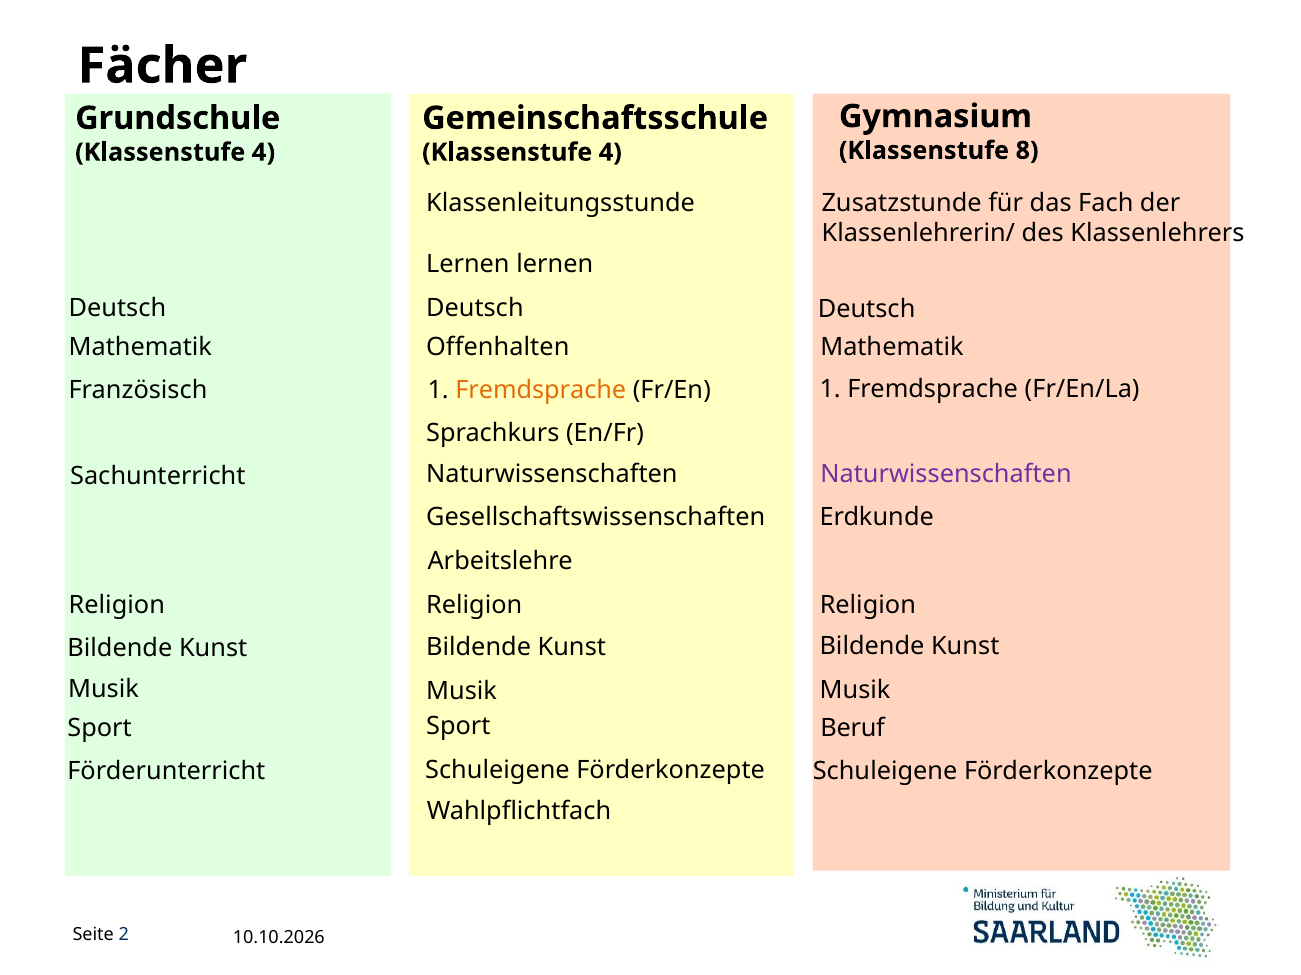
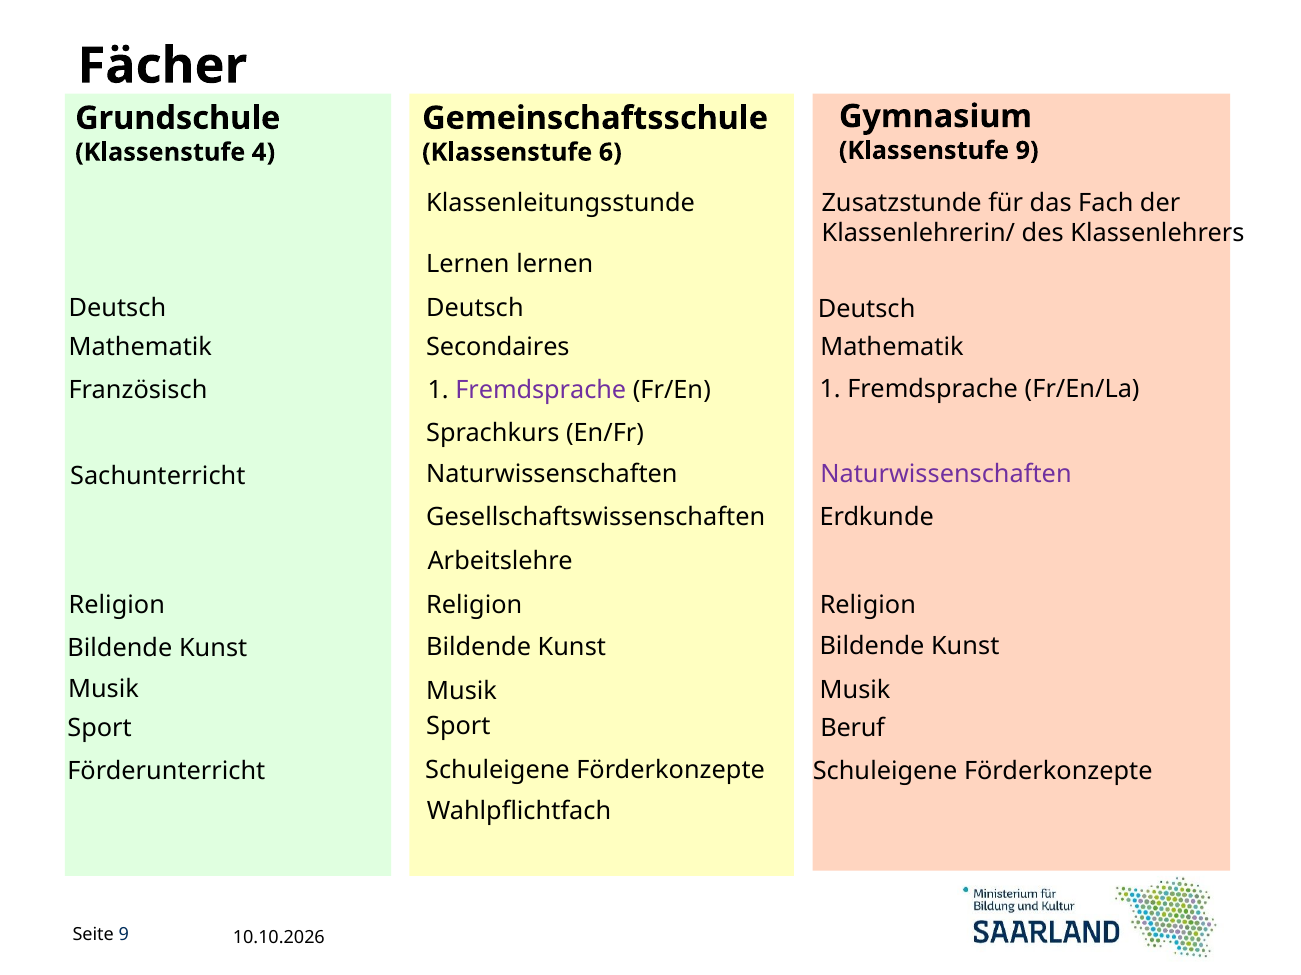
Klassenstufe 8: 8 -> 9 (1027, 151)
4: 4 -> 6 (610, 152)
Offenhalten: Offenhalten -> Secondaires (498, 347)
Fremdsprache colour: orange -> purple (541, 390)
2: 2 -> 9 (124, 935)
